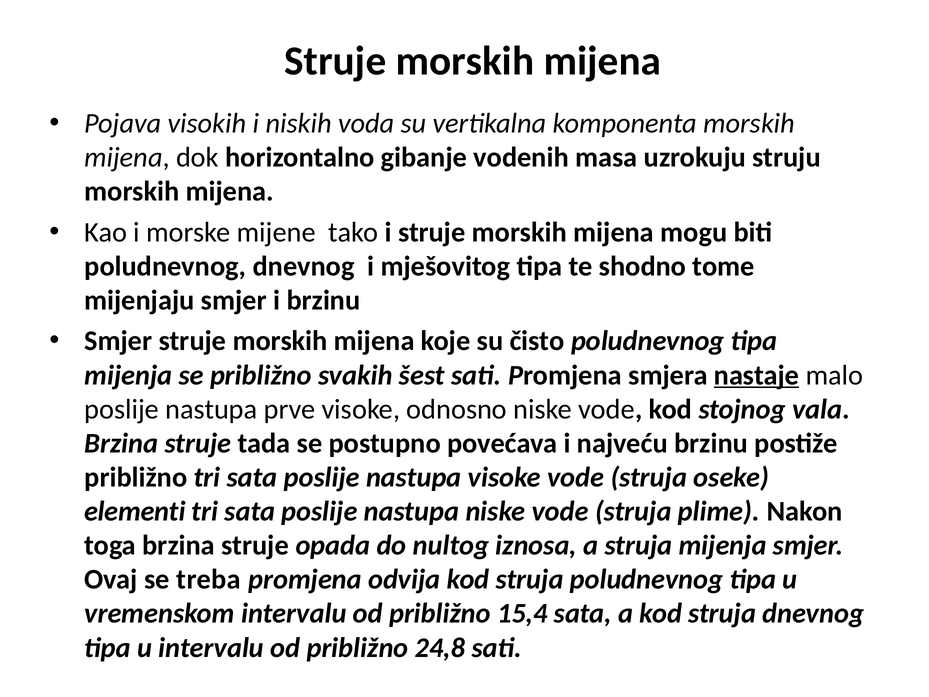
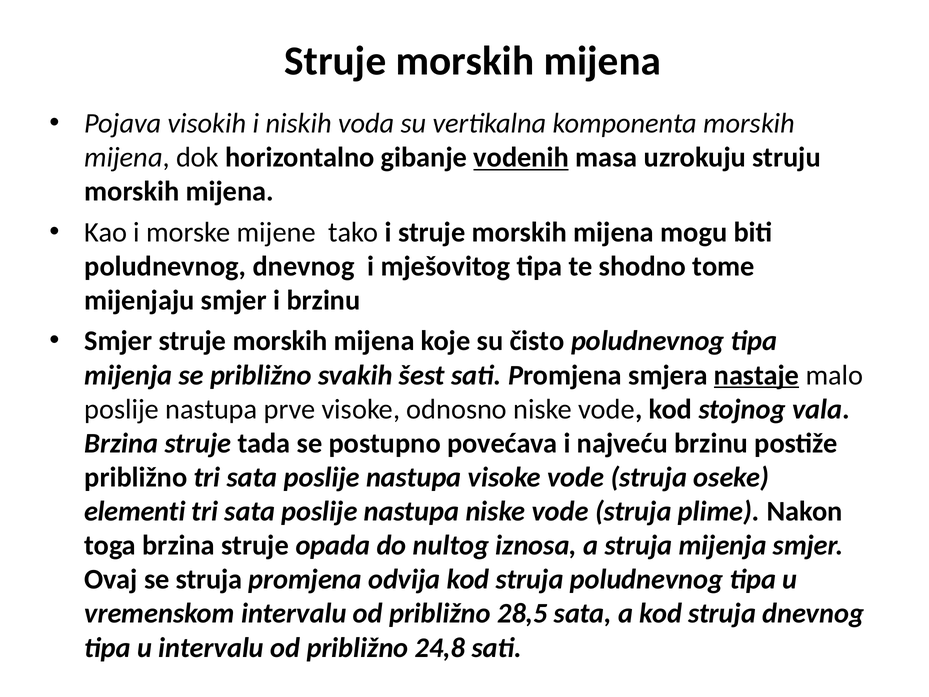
vodenih underline: none -> present (521, 157)
se treba: treba -> struja (209, 579)
15,4: 15,4 -> 28,5 (522, 613)
